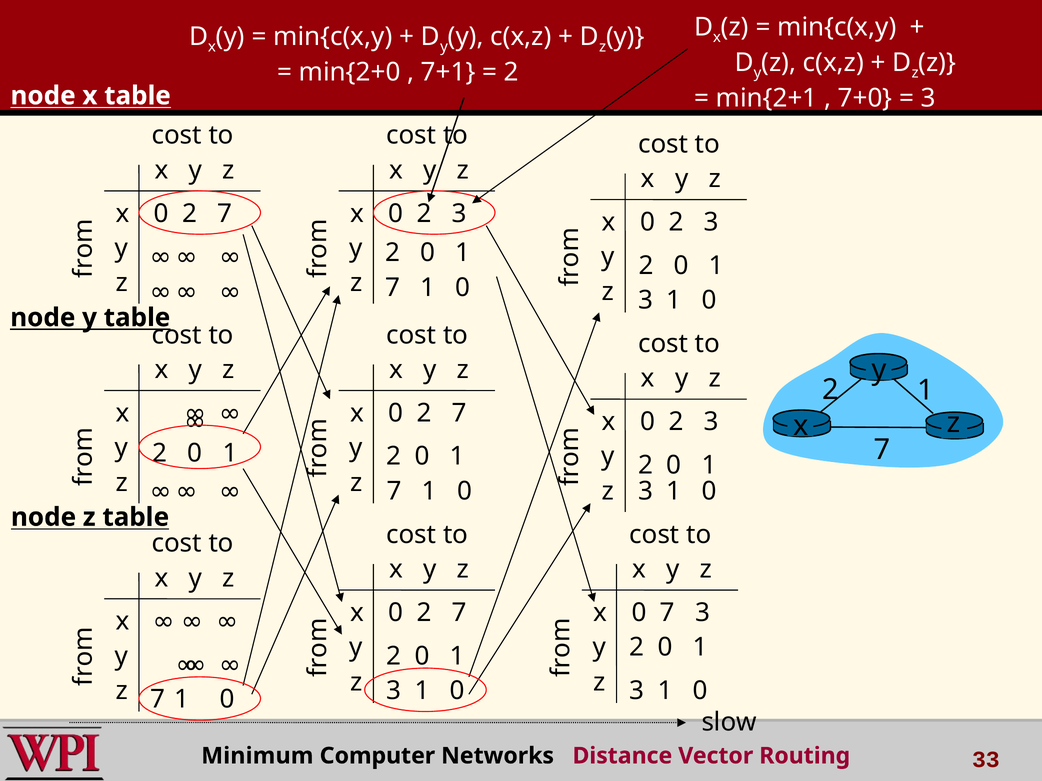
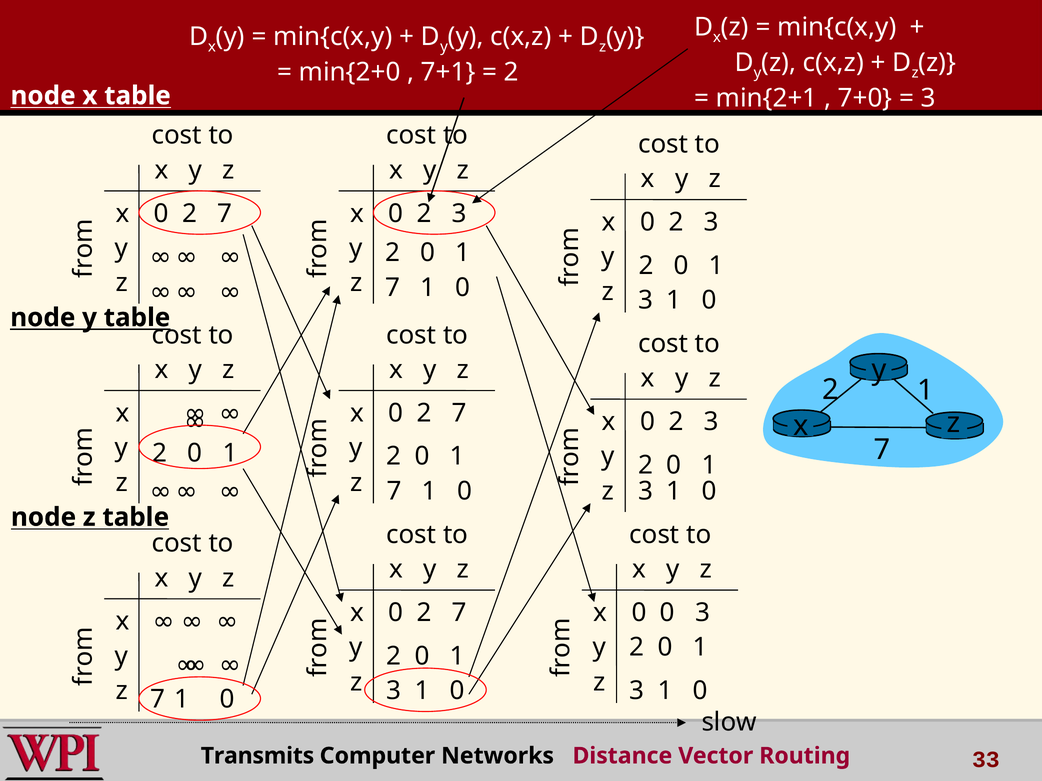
0 7: 7 -> 0 (667, 613)
Minimum: Minimum -> Transmits (258, 756)
